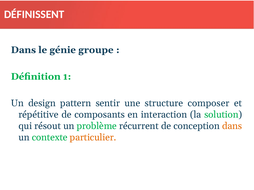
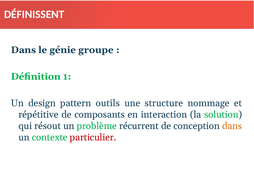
sentir: sentir -> outils (108, 103)
composer: composer -> nommage (209, 103)
particulier colour: orange -> red (93, 138)
